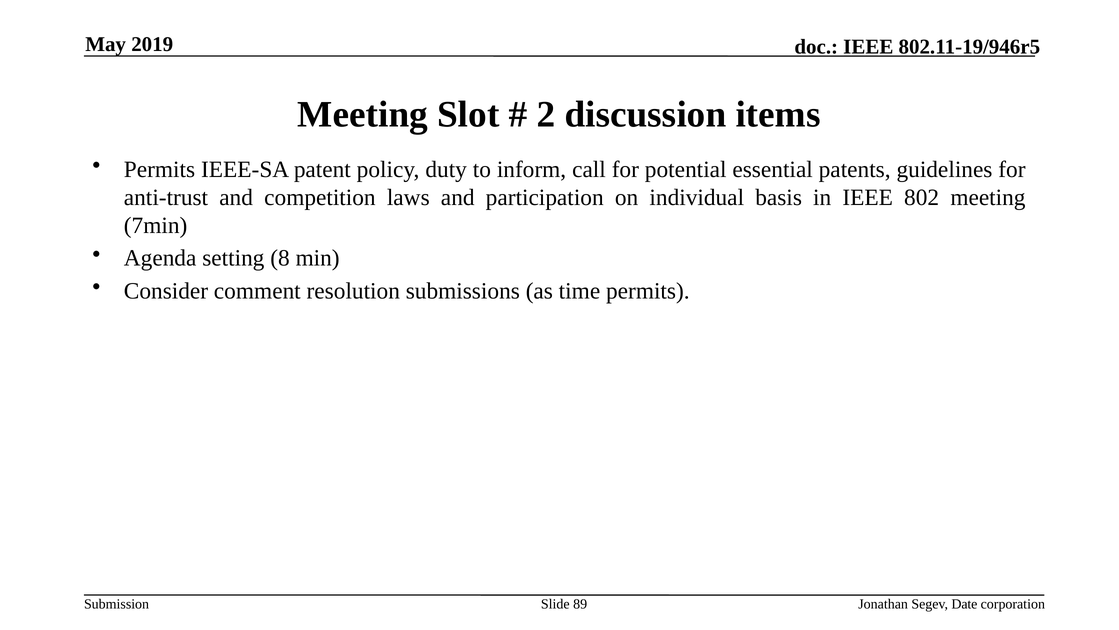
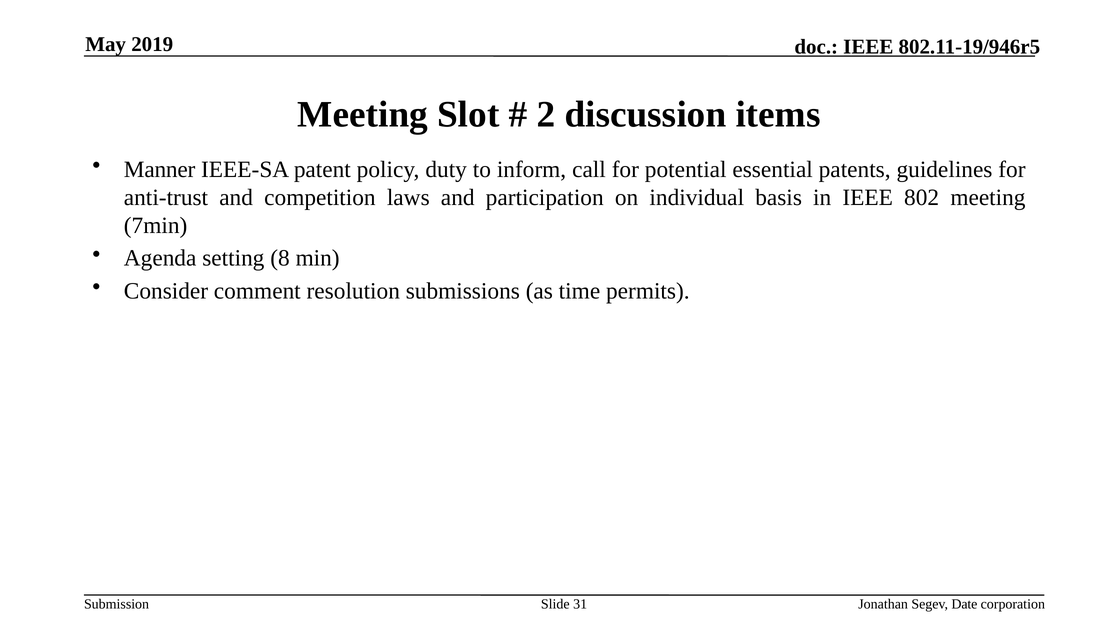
Permits: Permits -> Manner (160, 169)
89: 89 -> 31 (580, 604)
